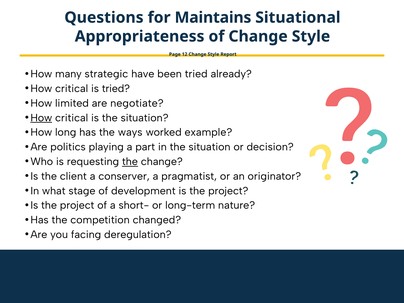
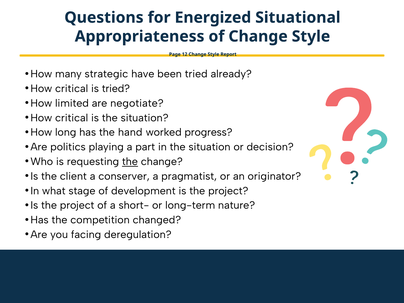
Maintains: Maintains -> Energized (213, 18)
How underline: present -> none (41, 118)
ways: ways -> hand (130, 132)
example: example -> progress (209, 132)
